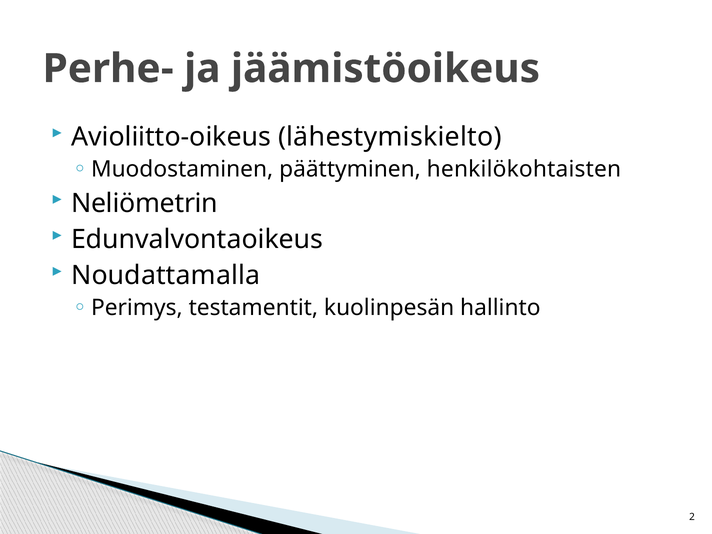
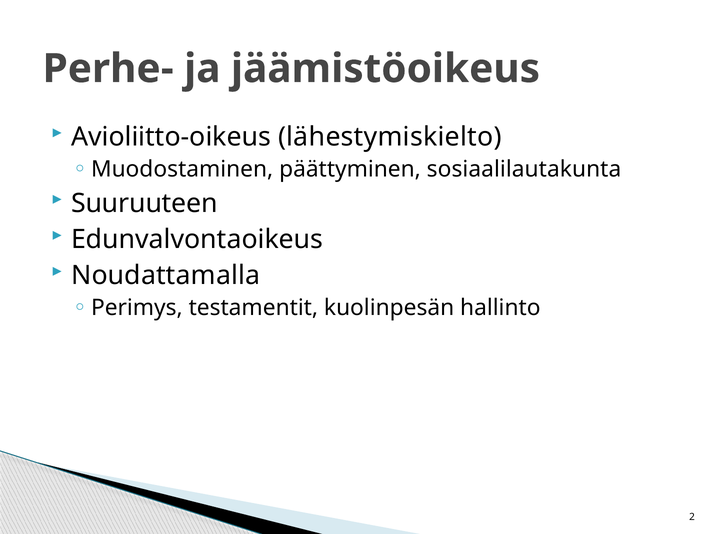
henkilökohtaisten: henkilökohtaisten -> sosiaalilautakunta (524, 169)
Neliömetrin: Neliömetrin -> Suuruuteen (144, 203)
